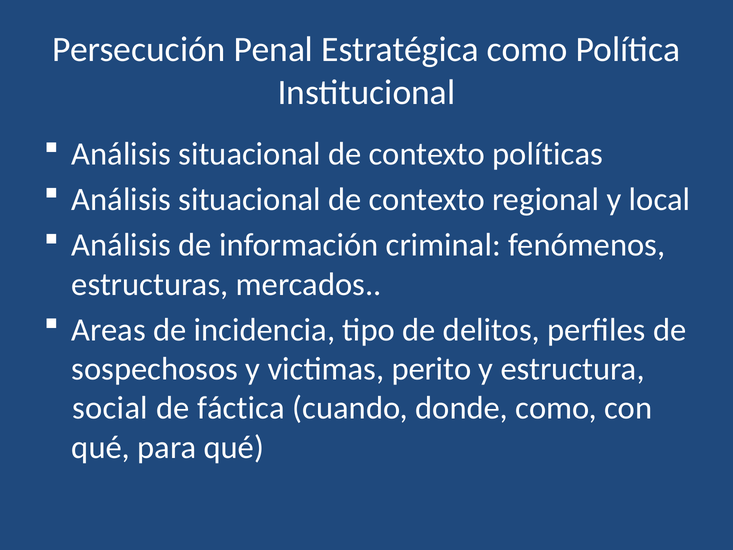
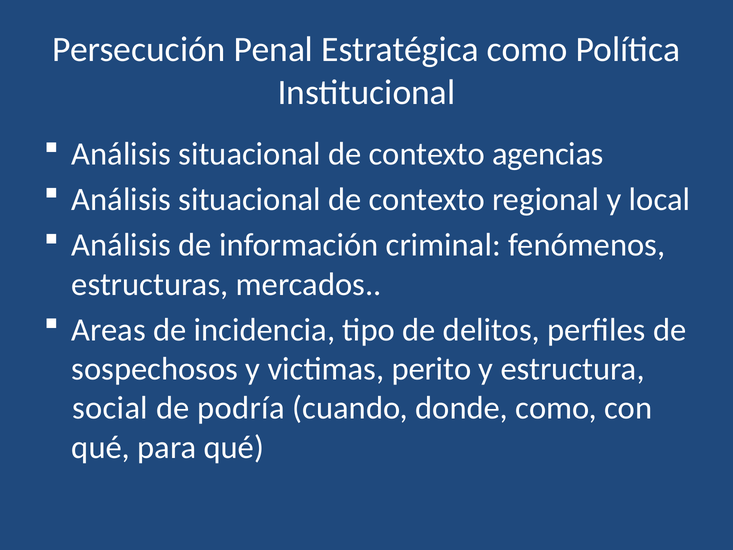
políticas: políticas -> agencias (548, 154)
fáctica: fáctica -> podría (241, 408)
